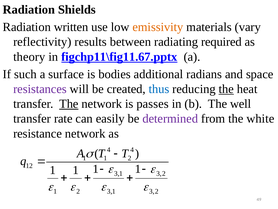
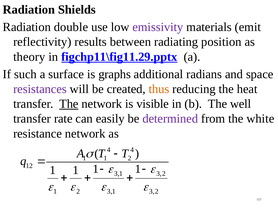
written: written -> double (71, 27)
emissivity colour: orange -> purple (158, 27)
vary: vary -> emit (248, 27)
required: required -> position (221, 42)
figchp11\fig11.67.pptx: figchp11\fig11.67.pptx -> figchp11\fig11.29.pptx (119, 57)
bodies: bodies -> graphs (115, 74)
thus colour: blue -> orange (159, 89)
the underline: present -> none (226, 89)
passes: passes -> visible (153, 104)
